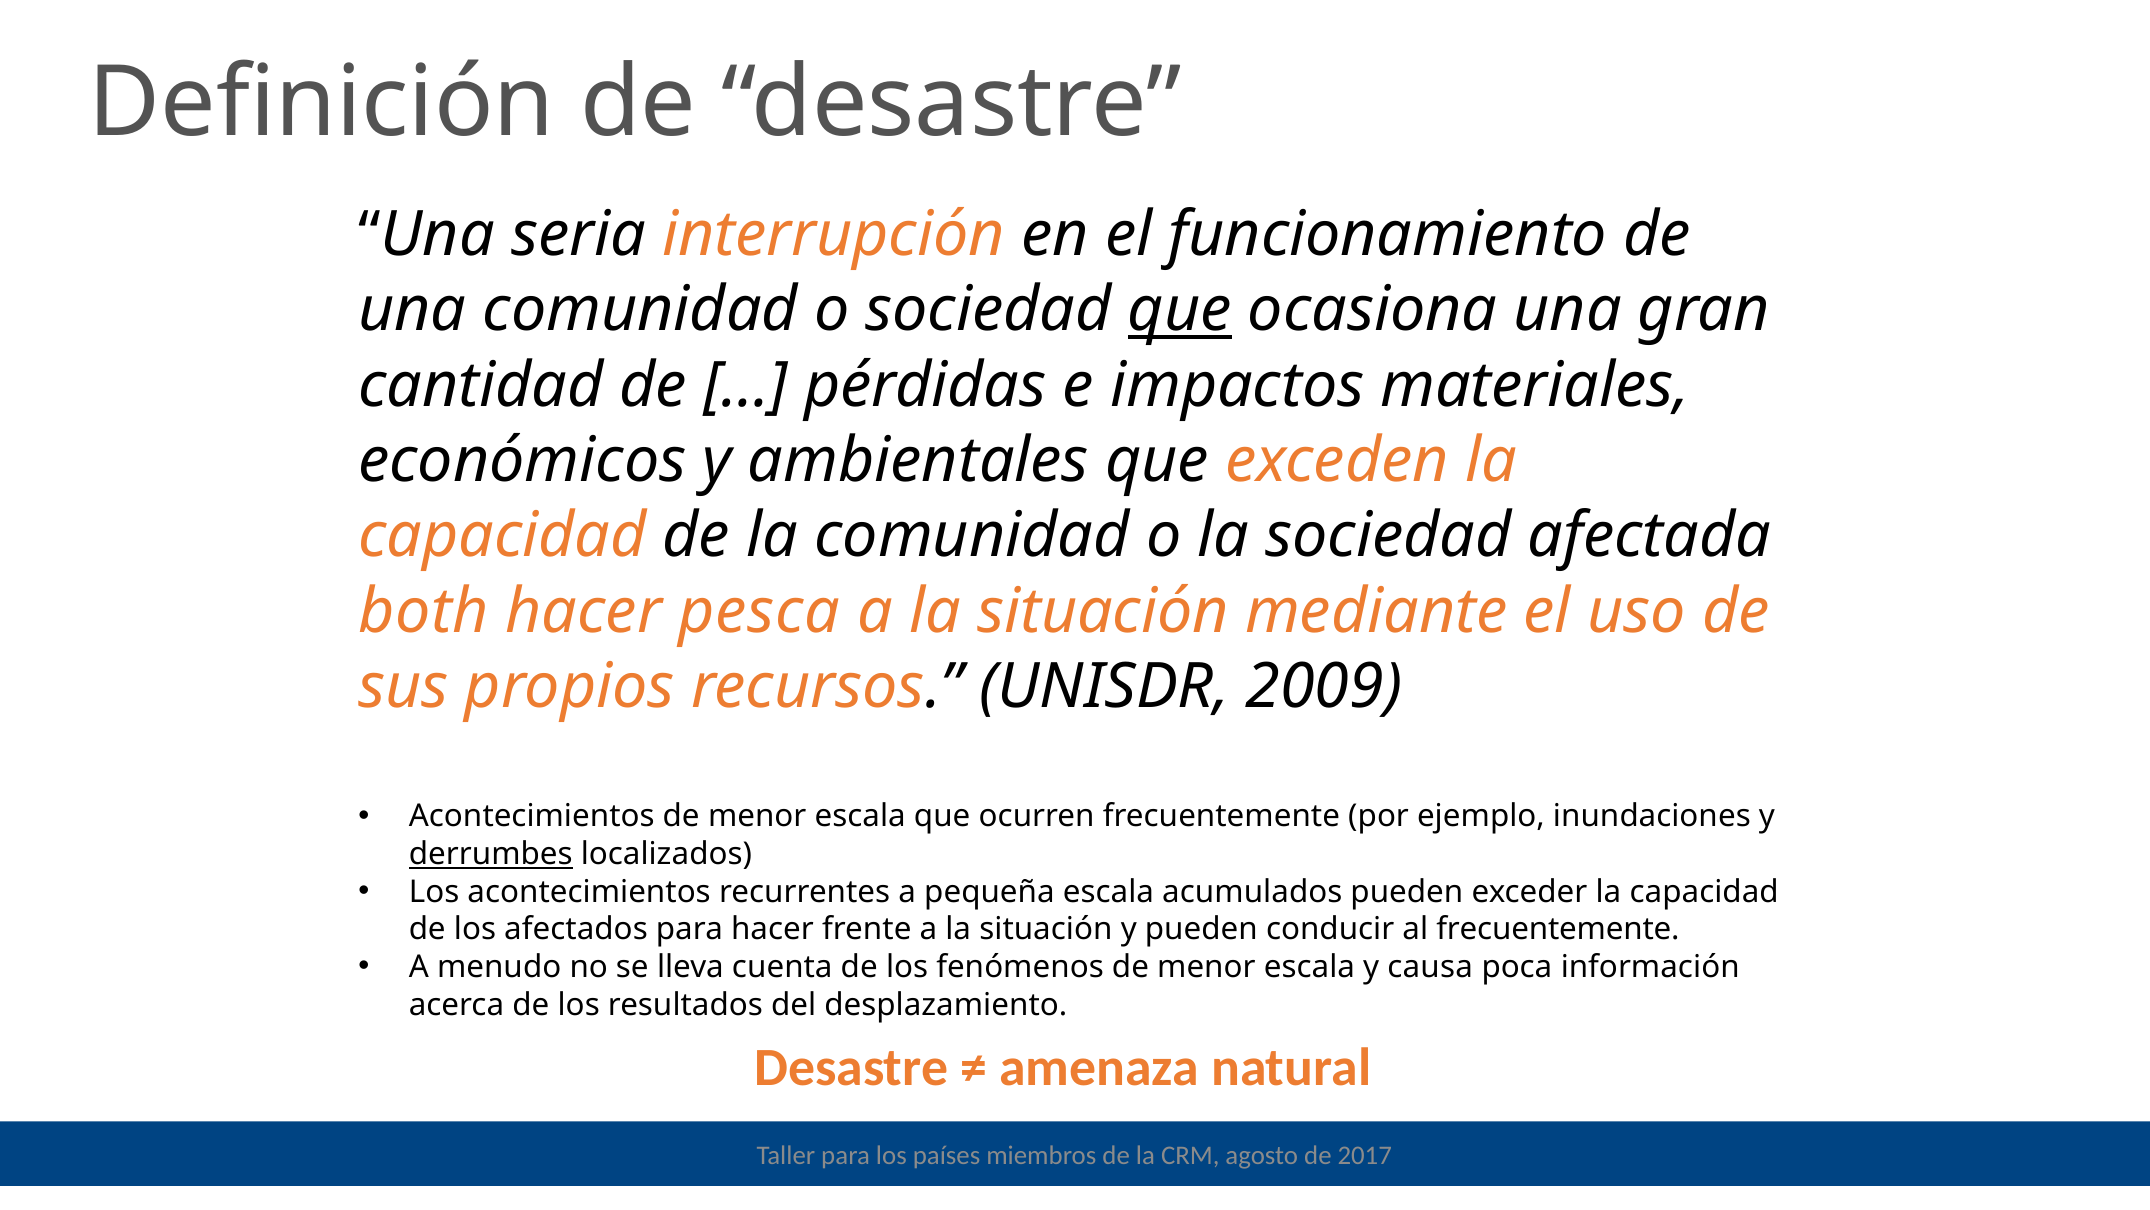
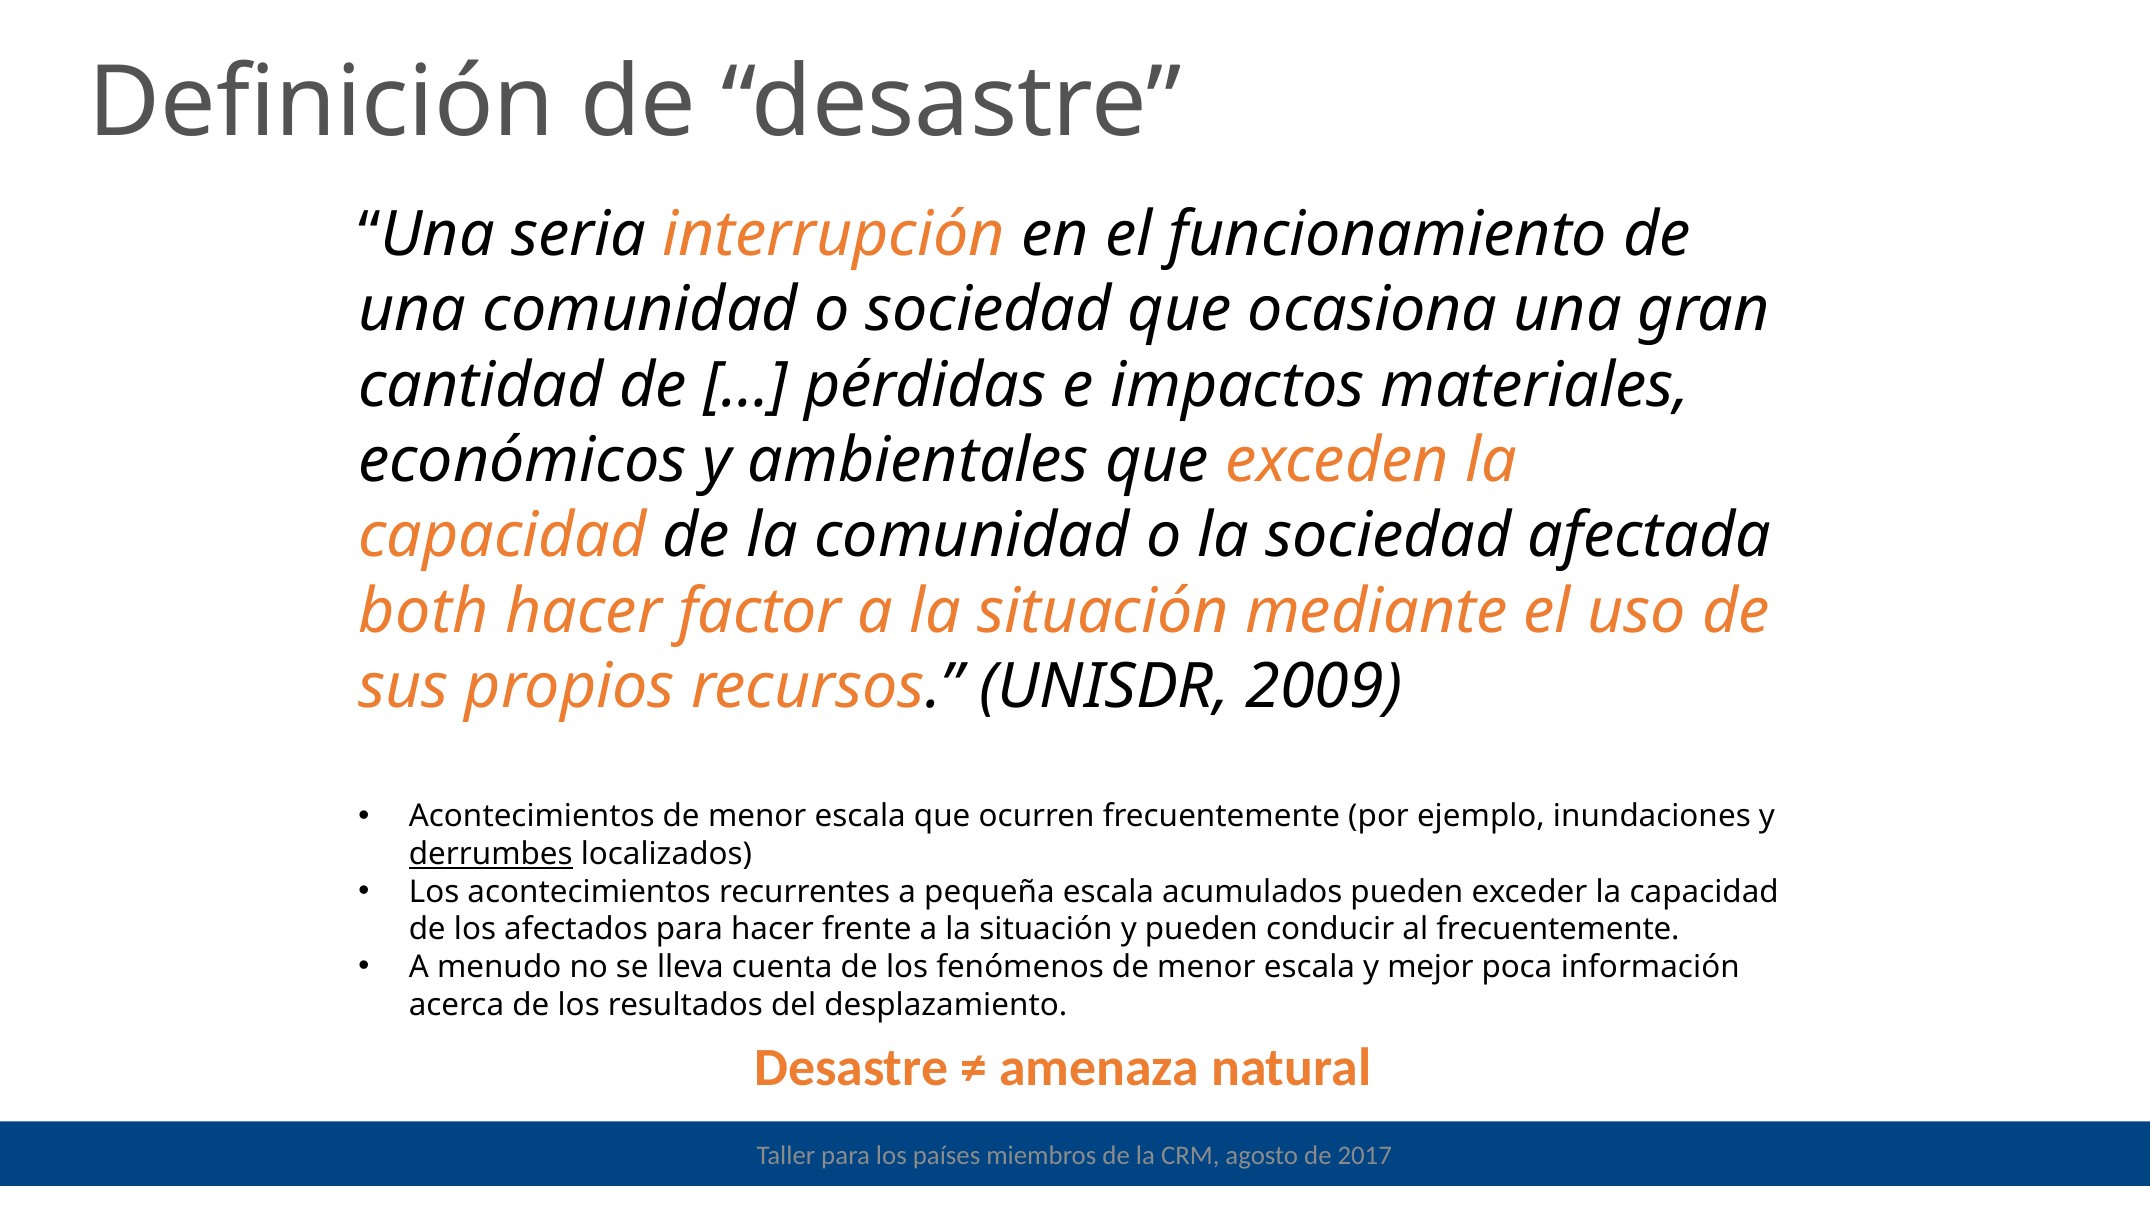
que underline: present -> none (1180, 310)
pesca: pesca -> factor (760, 611)
causa: causa -> mejor (1430, 967)
